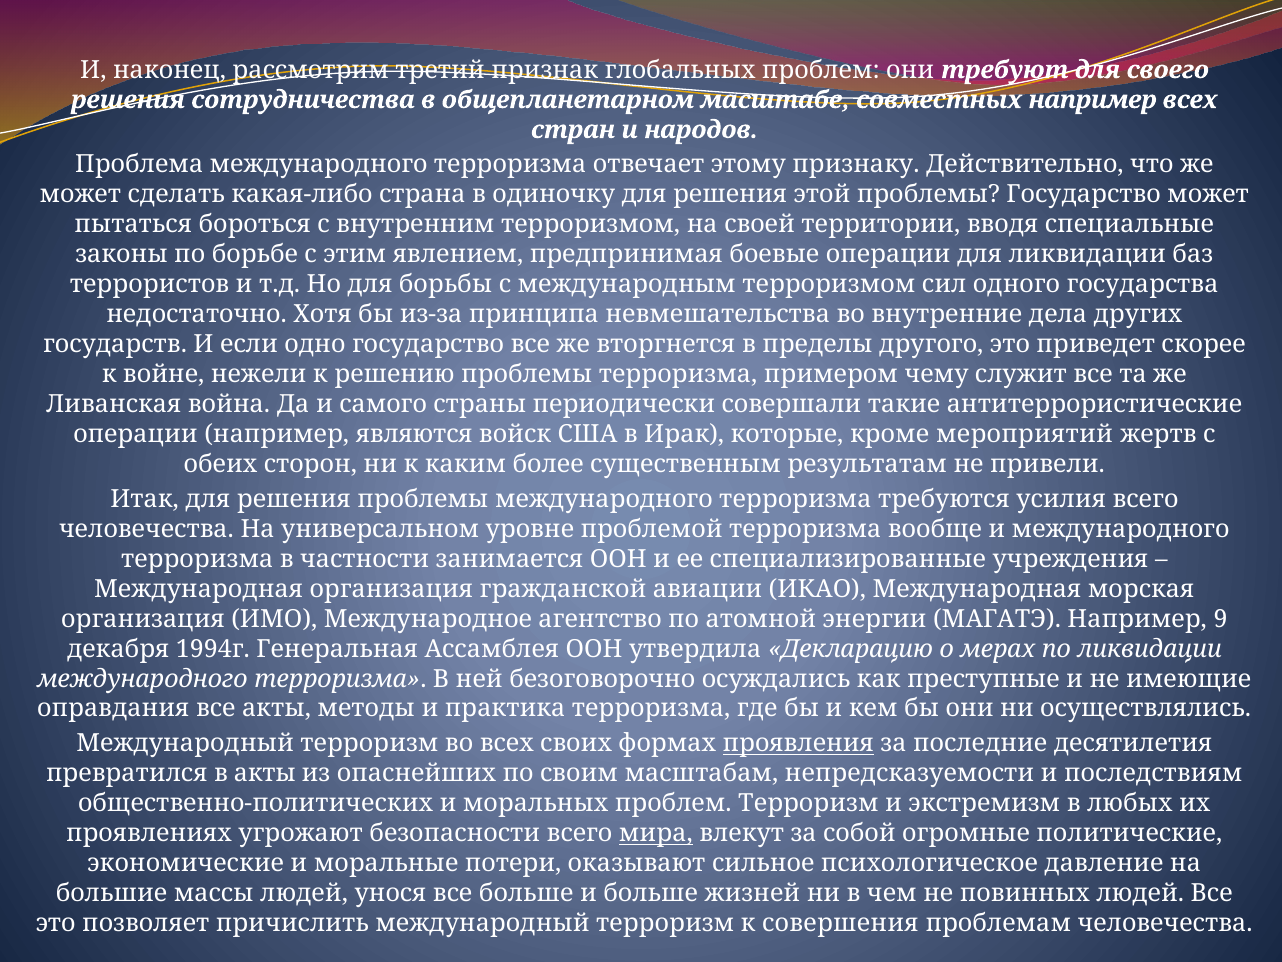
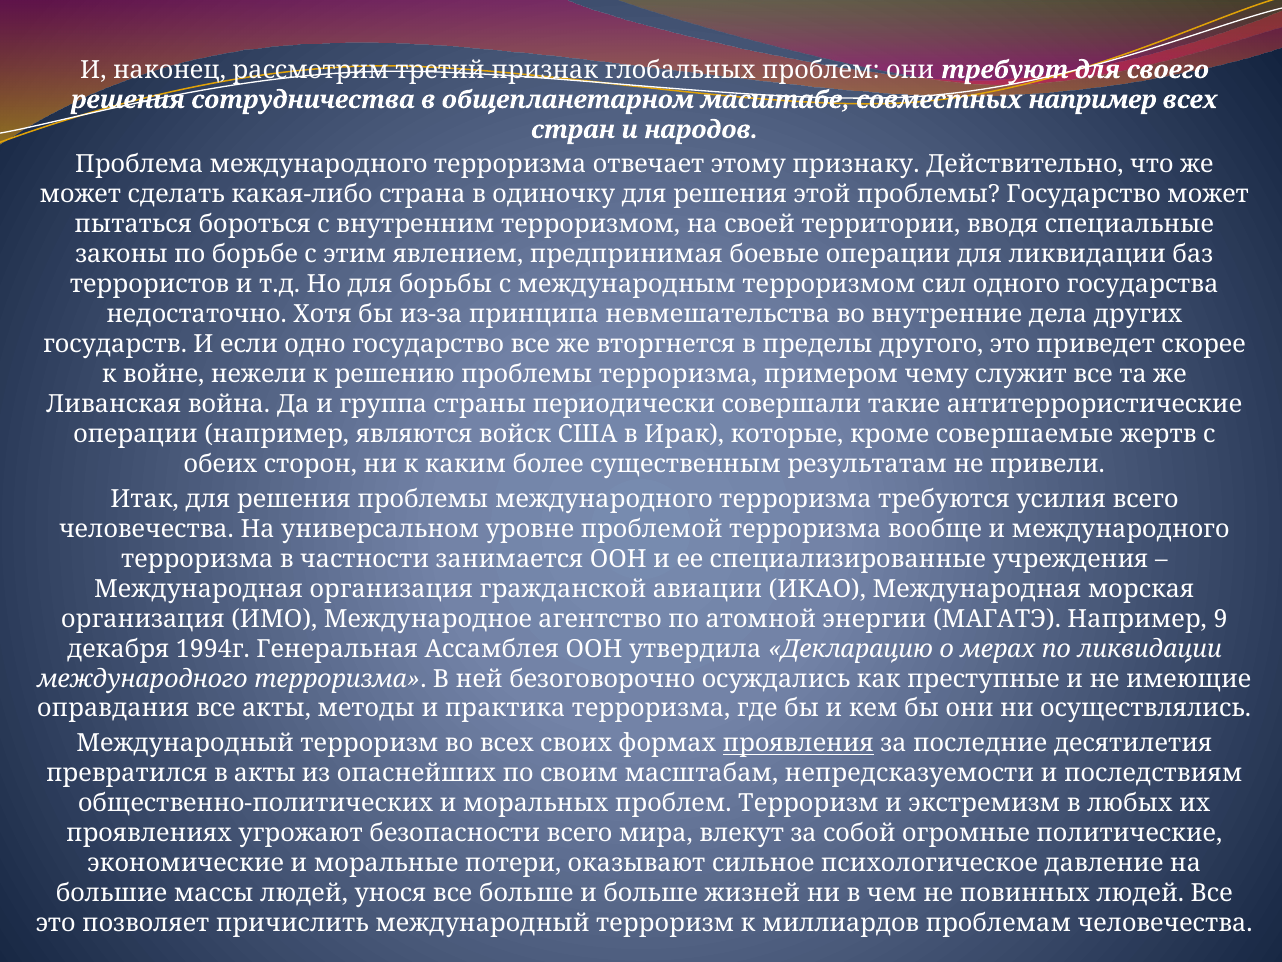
самого: самого -> группа (383, 404)
мероприятий: мероприятий -> совершаемые (1025, 434)
мира underline: present -> none (656, 833)
совершения: совершения -> миллиардов (841, 923)
